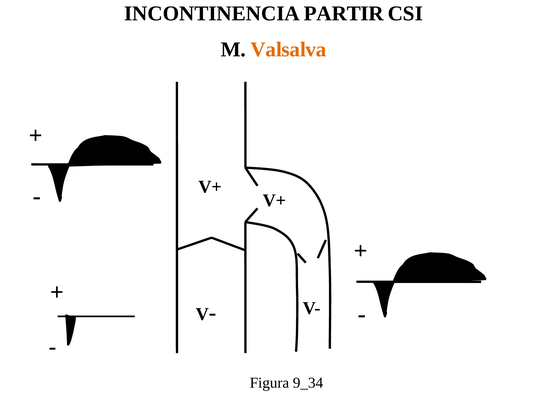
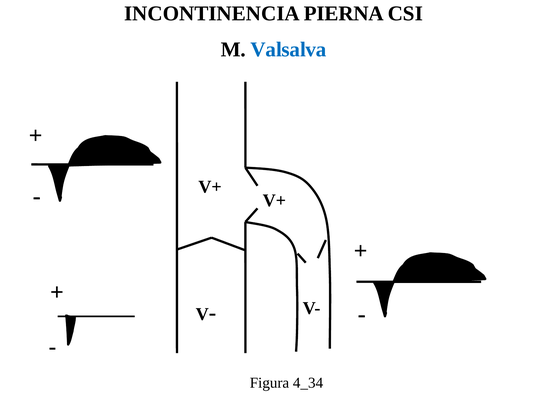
PARTIR: PARTIR -> PIERNA (344, 14)
Valsalva colour: orange -> blue (289, 50)
9_34: 9_34 -> 4_34 (308, 383)
